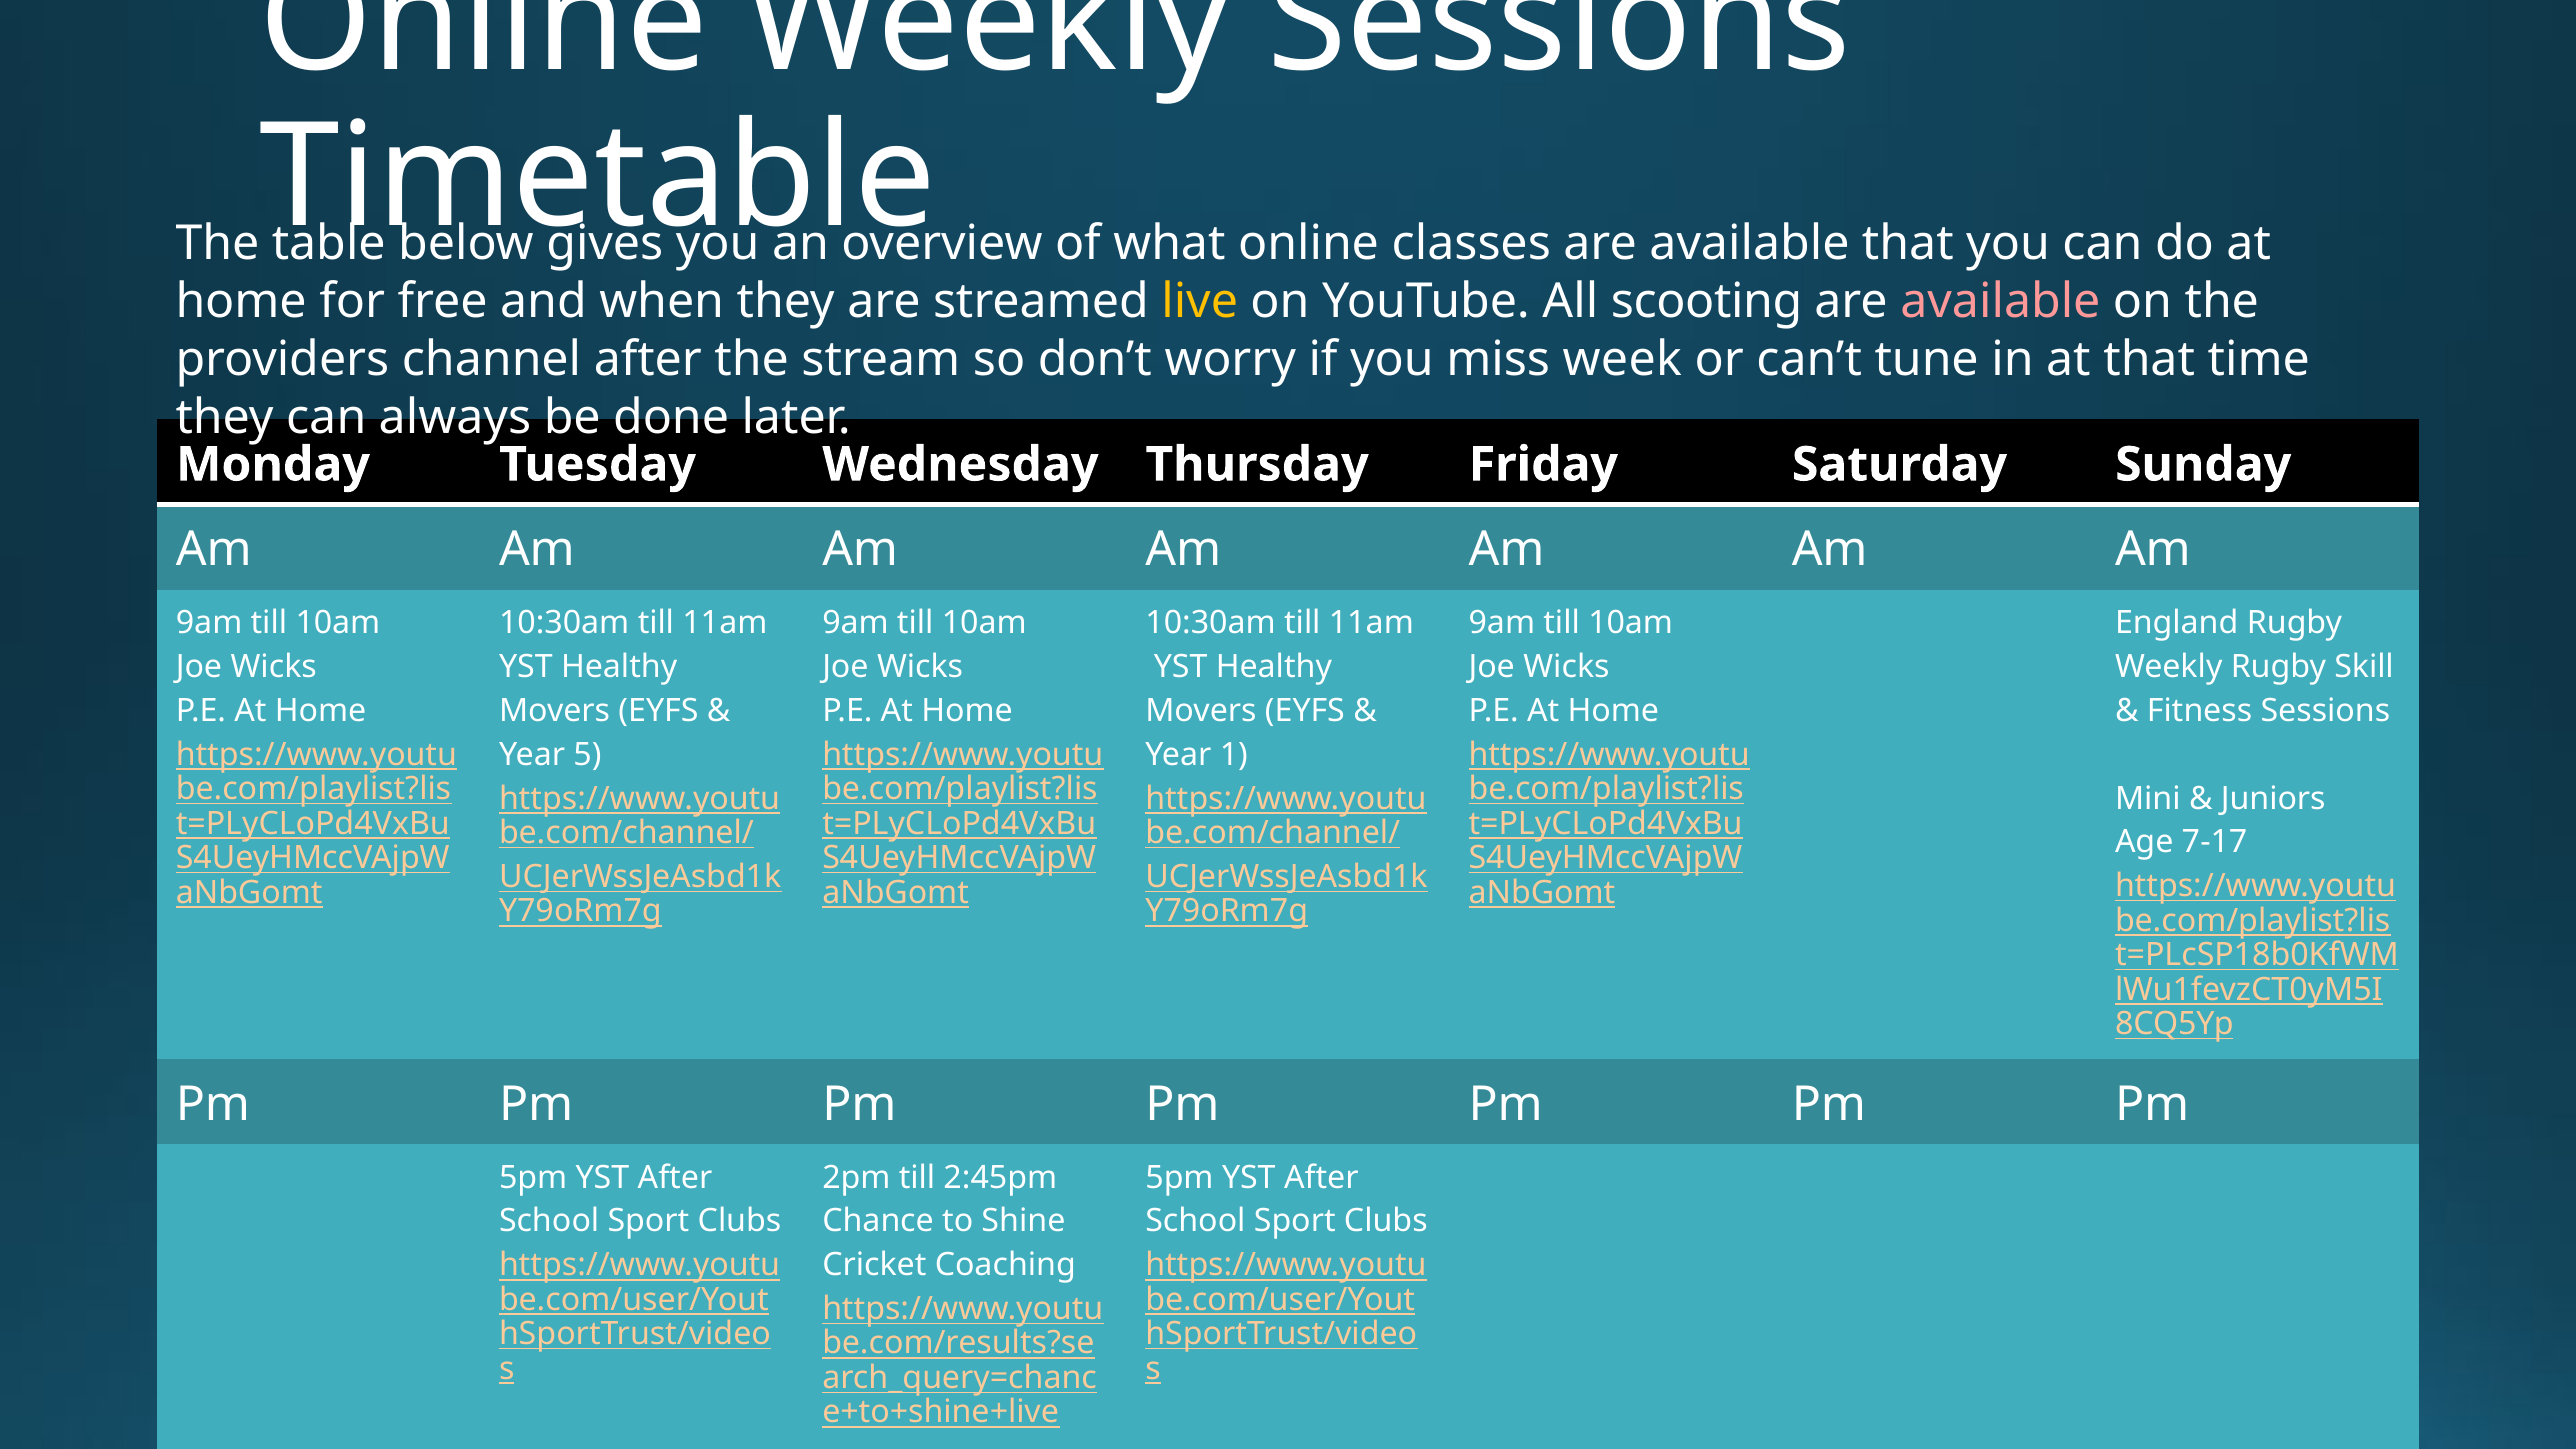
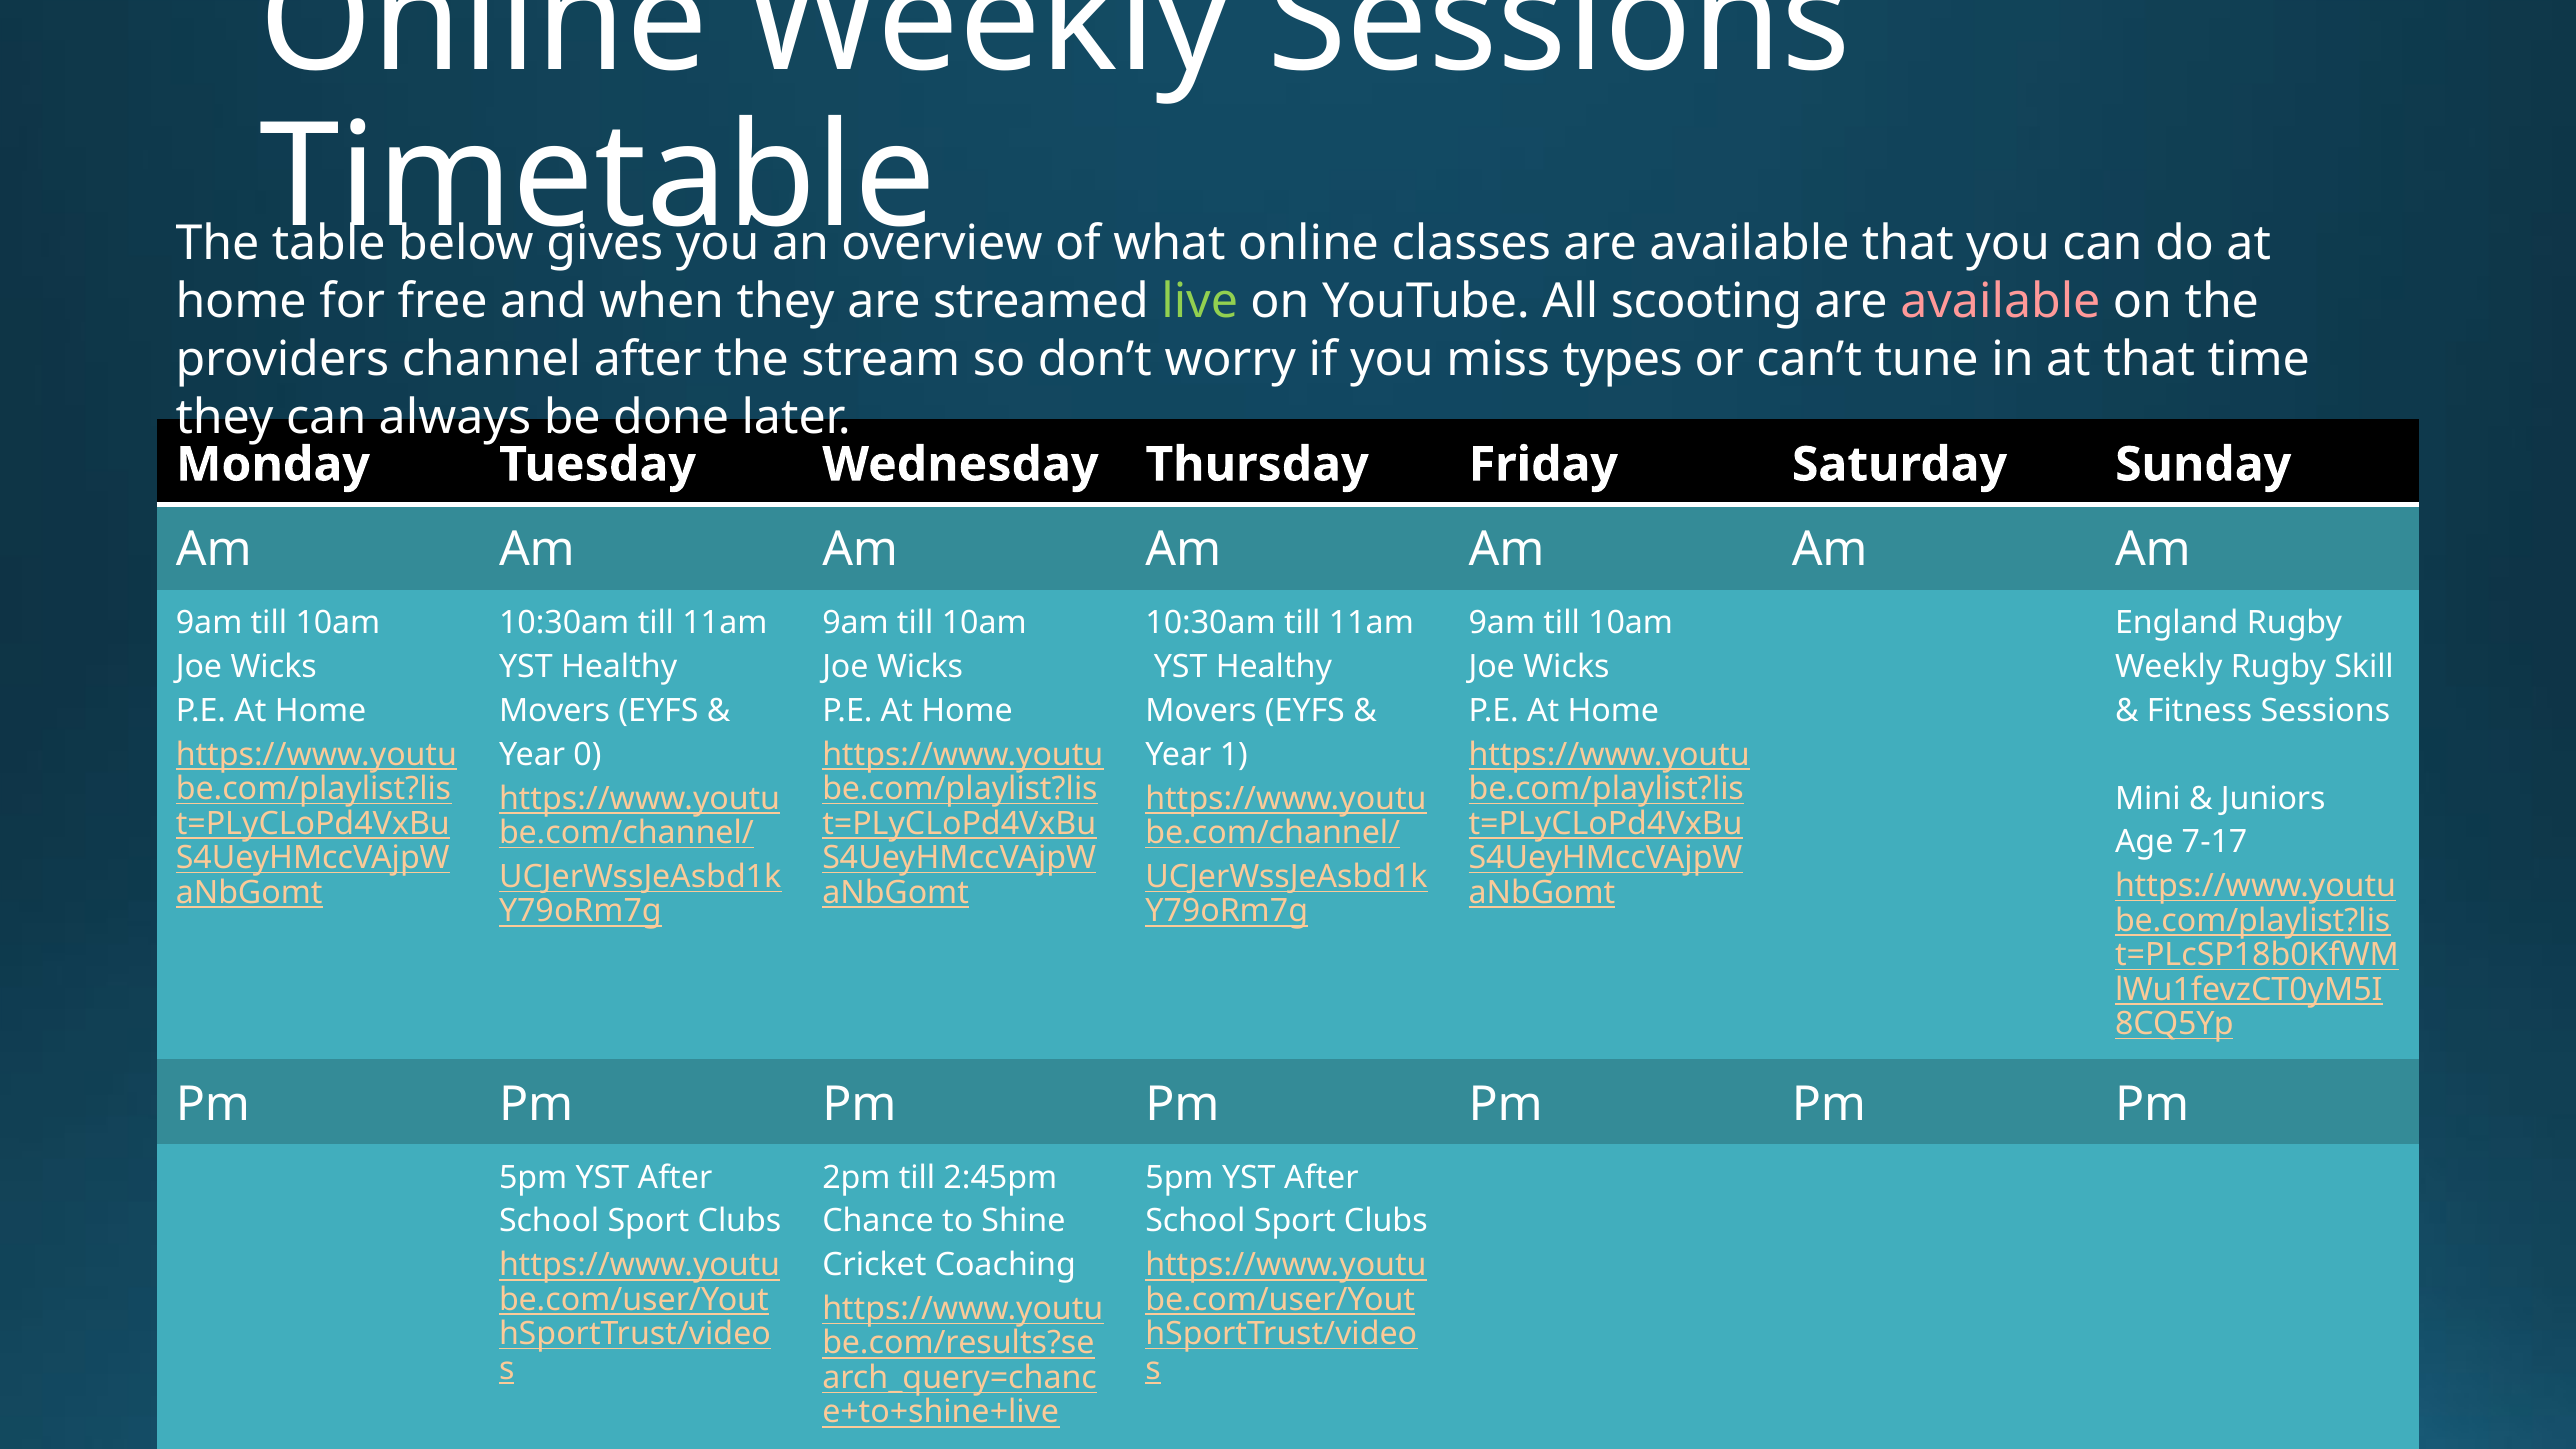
live colour: yellow -> light green (1200, 301)
week: week -> types (1623, 359)
5: 5 -> 0 (587, 755)
